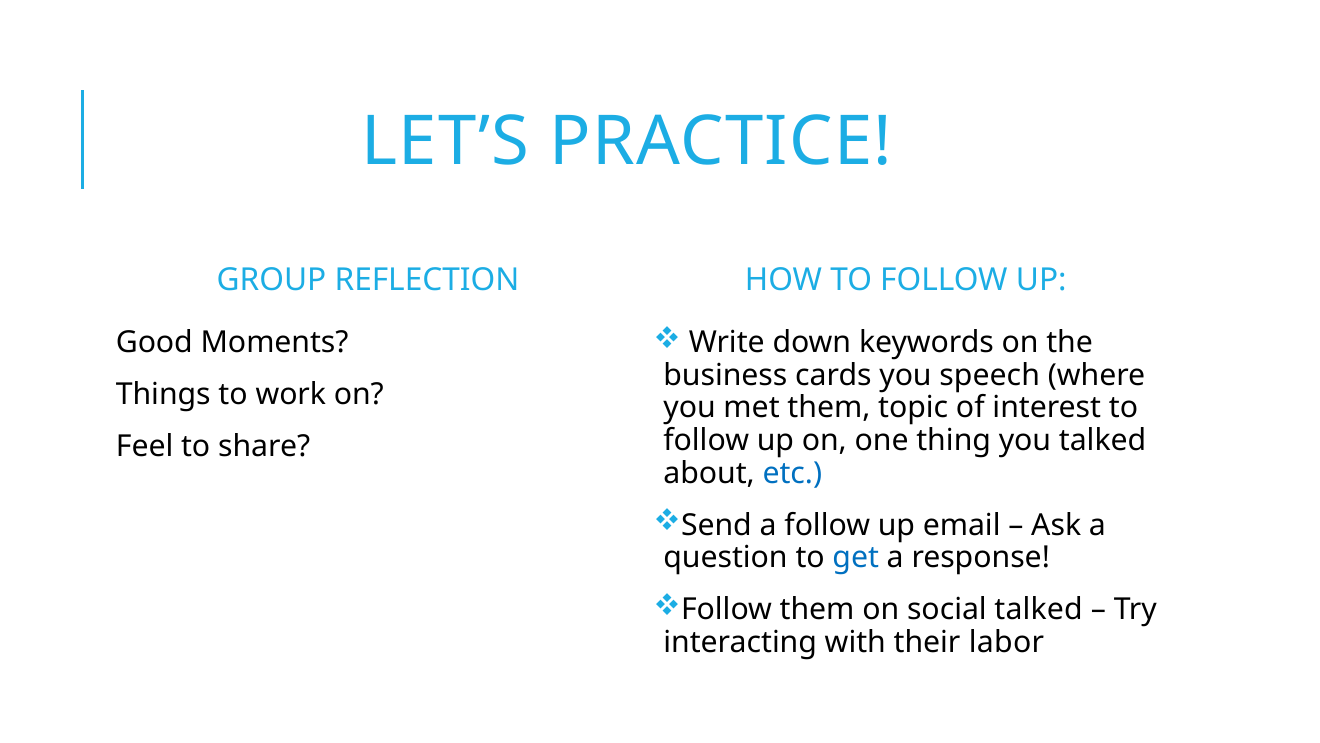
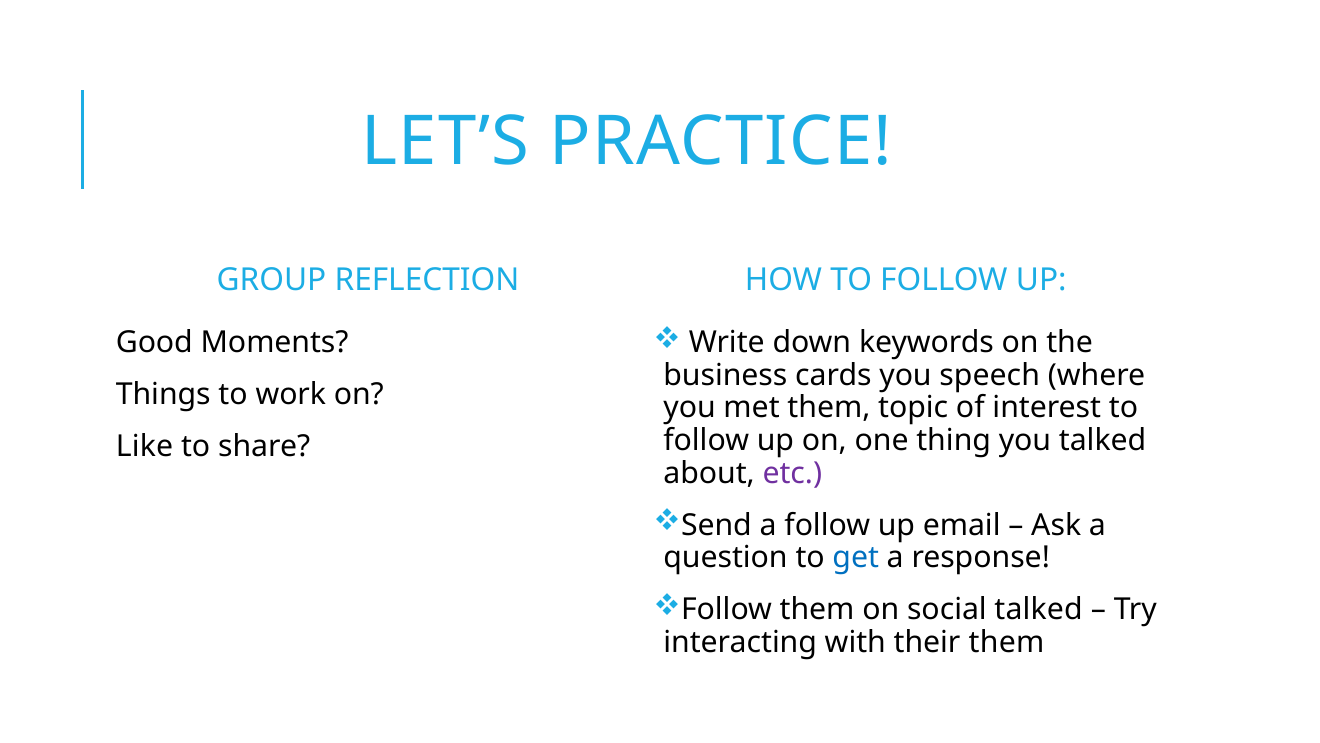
Feel: Feel -> Like (145, 446)
etc colour: blue -> purple (792, 473)
their labor: labor -> them (1006, 642)
